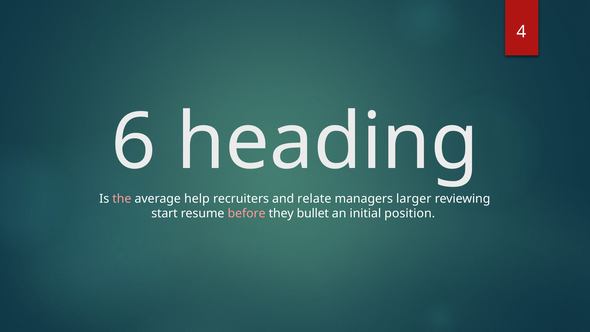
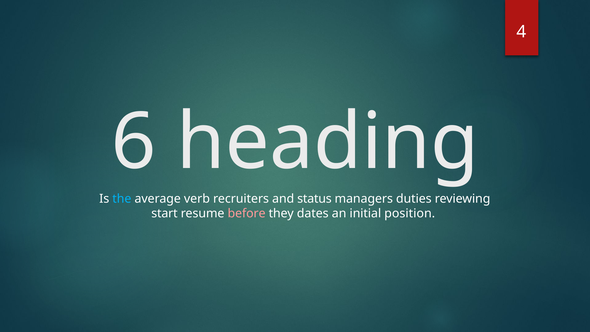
the colour: pink -> light blue (122, 199)
help: help -> verb (197, 199)
relate: relate -> status (314, 199)
larger: larger -> duties (414, 199)
bullet: bullet -> dates (313, 214)
